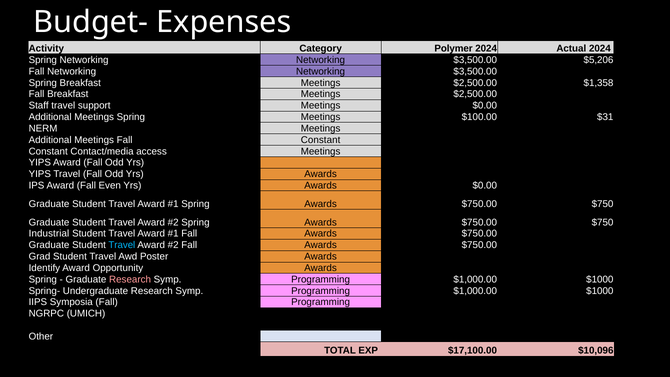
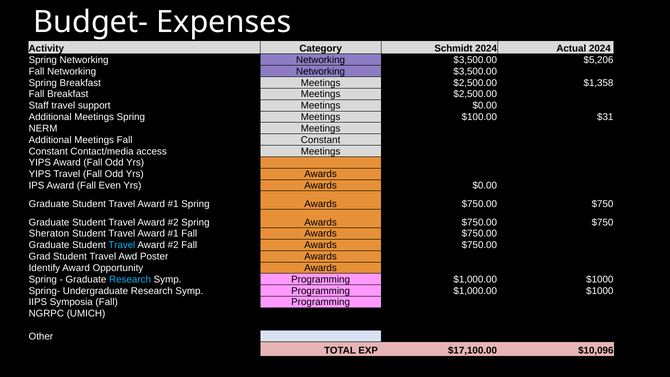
Polymer: Polymer -> Schmidt (454, 49)
Industrial: Industrial -> Sheraton (49, 234)
Research colour: pink -> light blue (130, 279)
